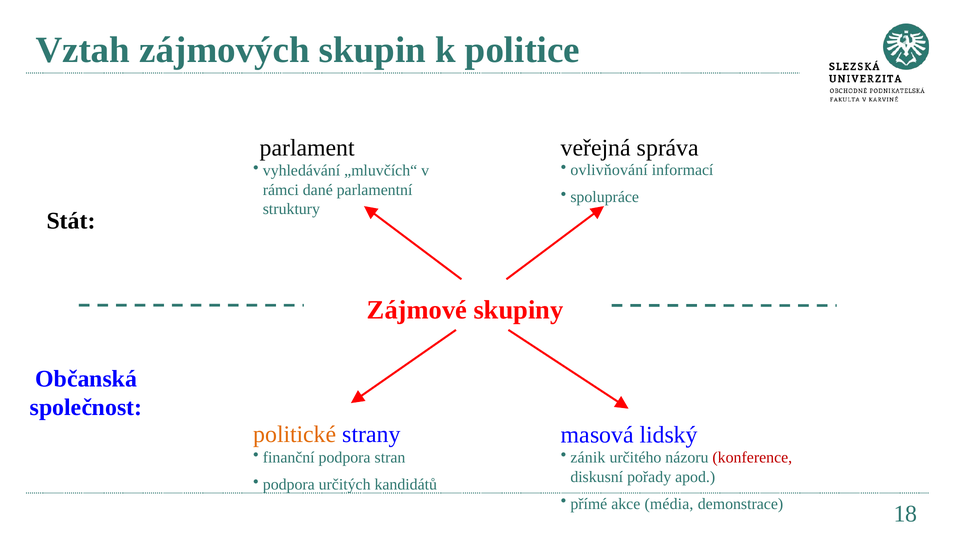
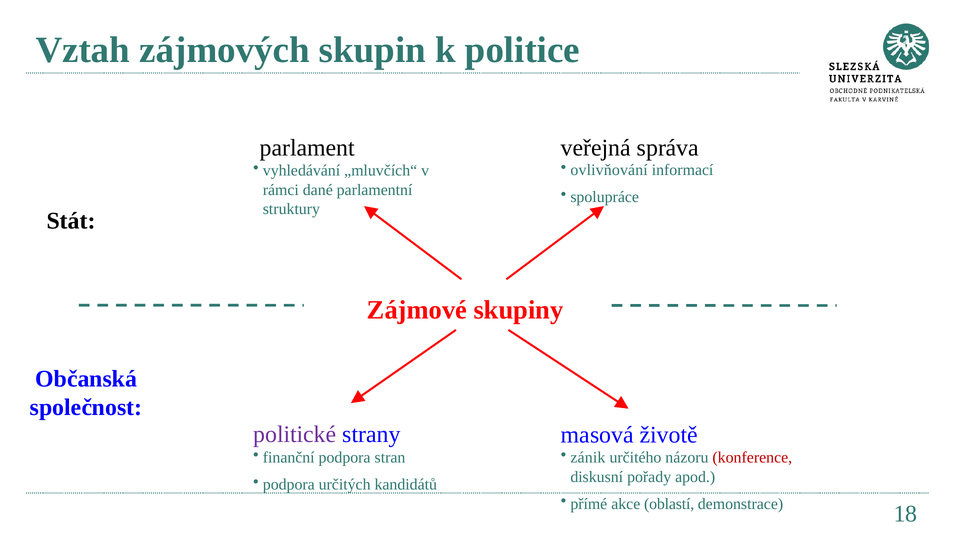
politické colour: orange -> purple (295, 434)
lidský: lidský -> životě (669, 435)
média: média -> oblastí (669, 504)
